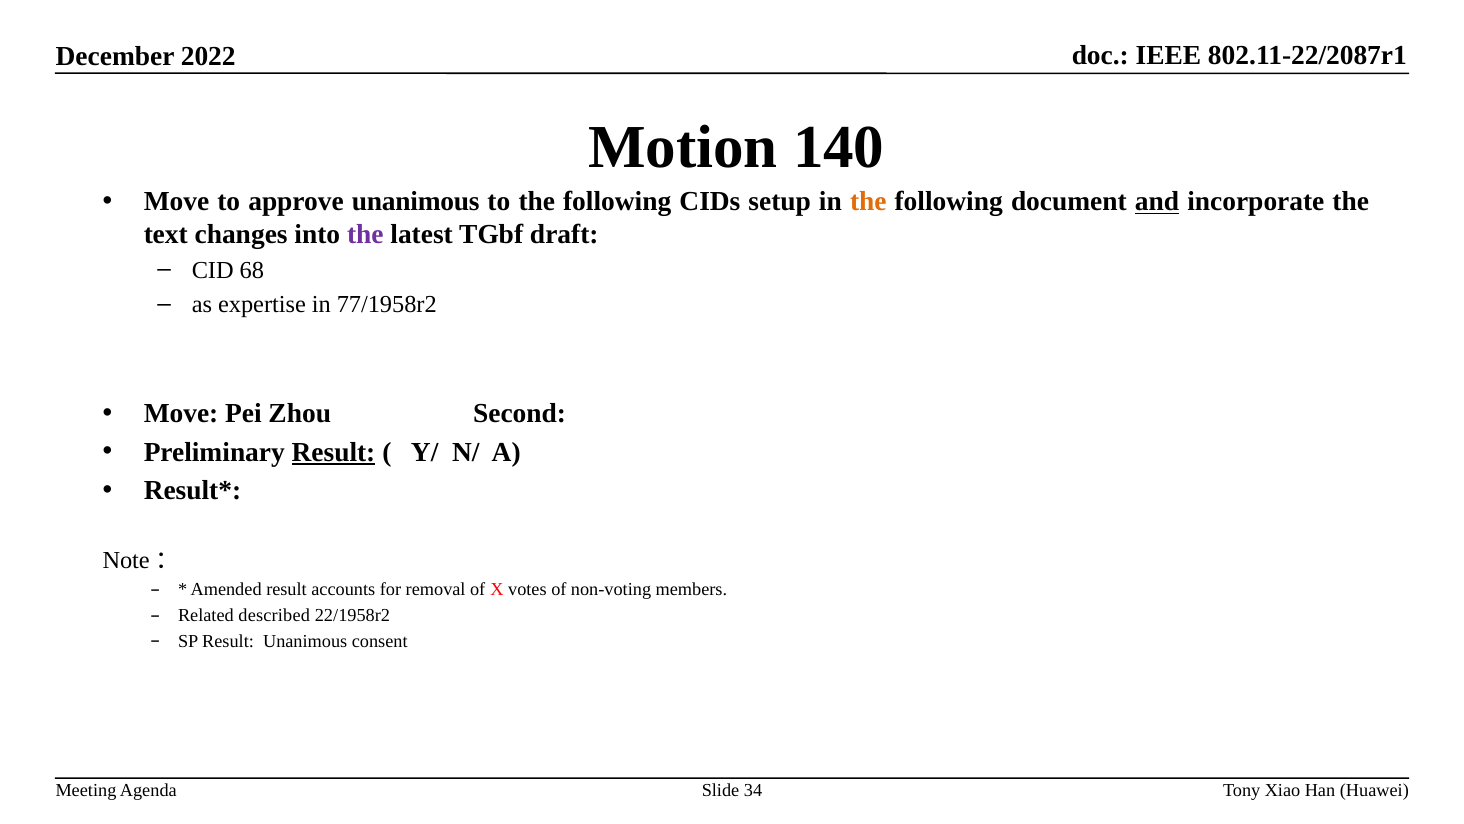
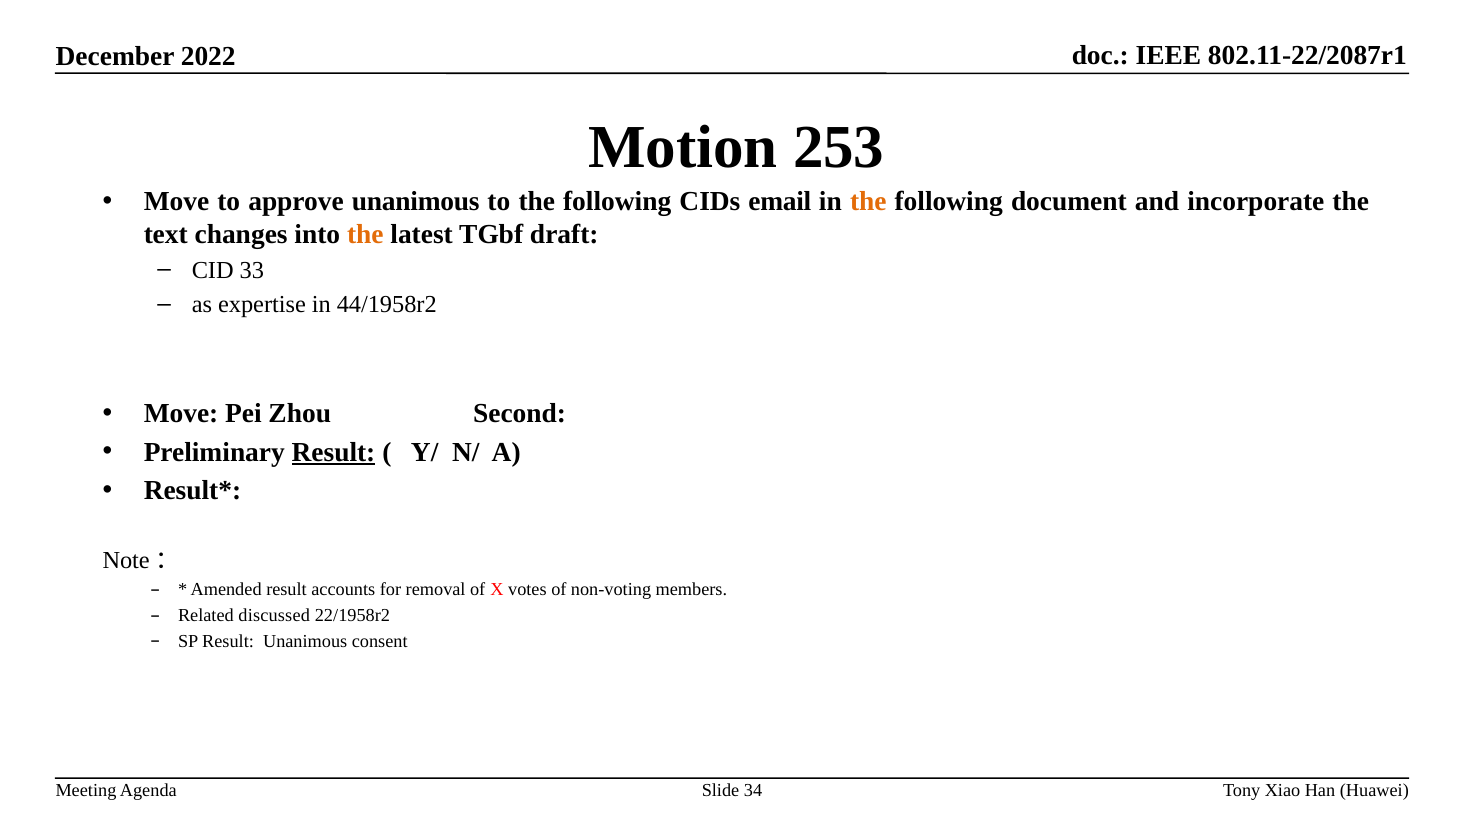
140: 140 -> 253 (839, 147)
setup: setup -> email (780, 201)
and underline: present -> none (1157, 201)
the colour: purple -> orange (365, 234)
68: 68 -> 33 (252, 270)
77/1958r2: 77/1958r2 -> 44/1958r2 (387, 304)
described: described -> discussed (274, 615)
